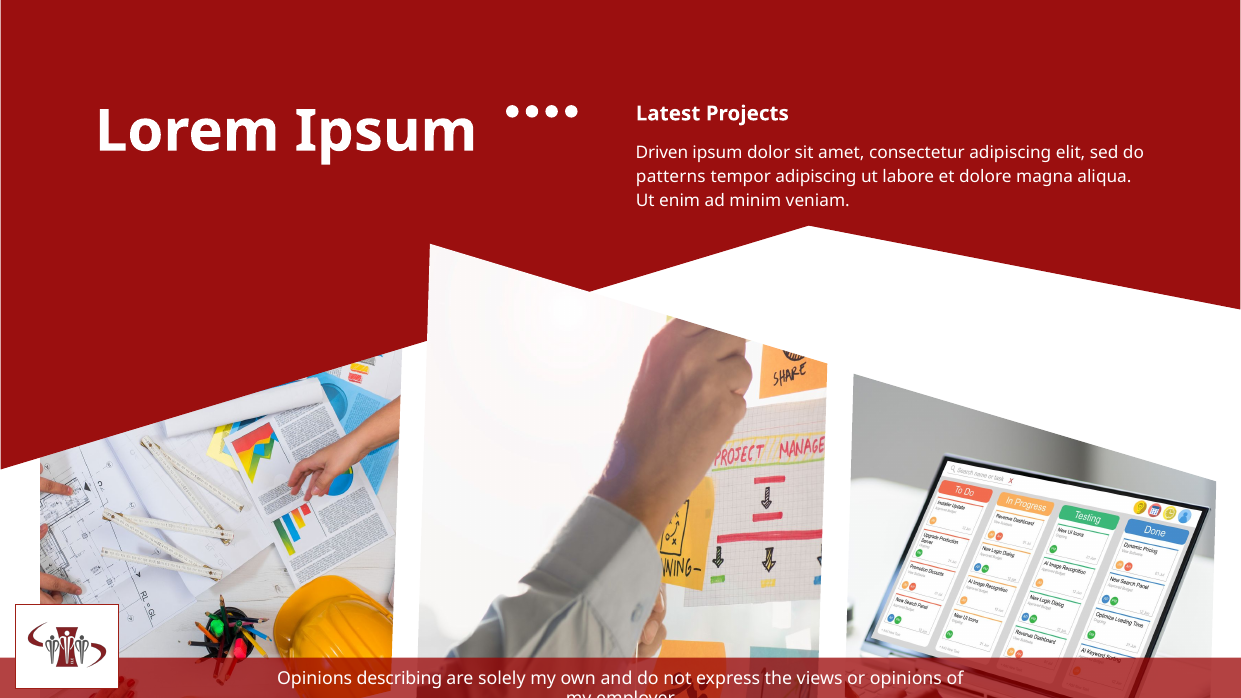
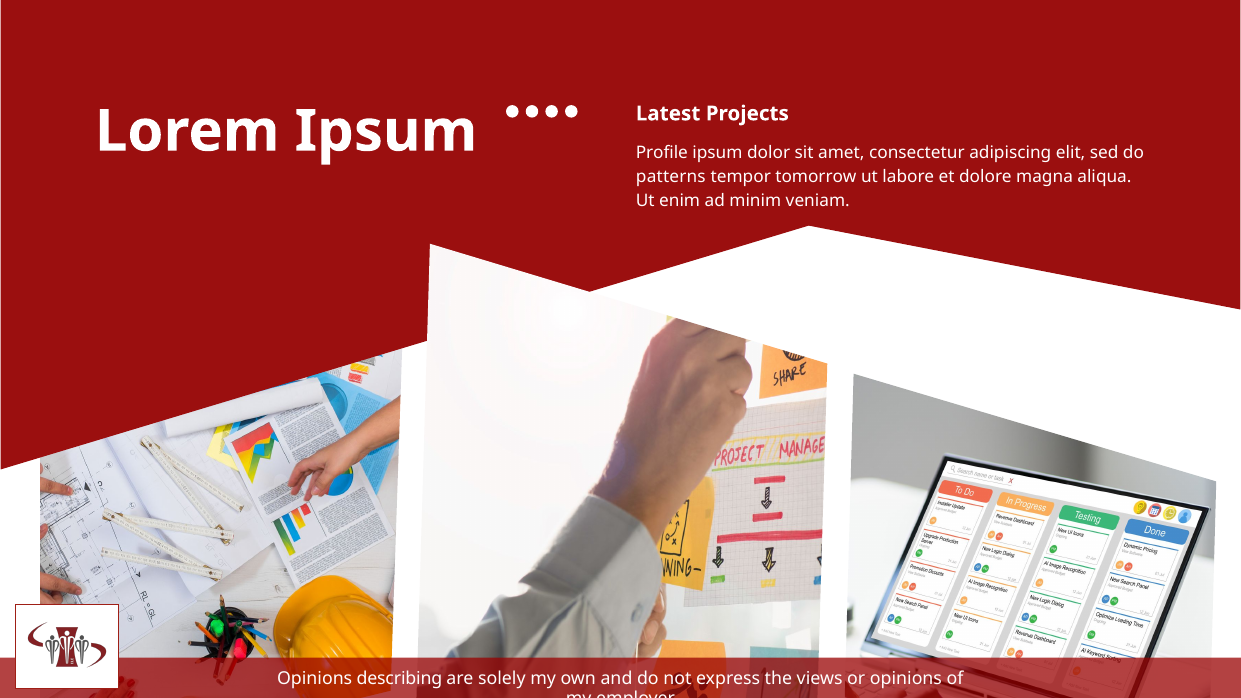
Driven: Driven -> Profile (662, 153)
tempor adipiscing: adipiscing -> tomorrow (816, 177)
